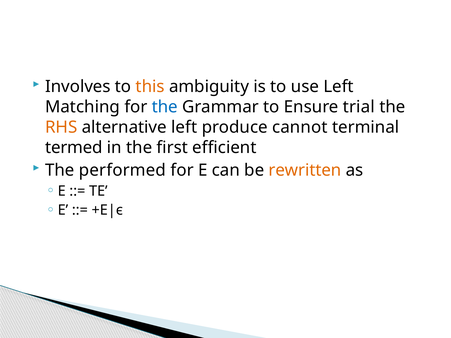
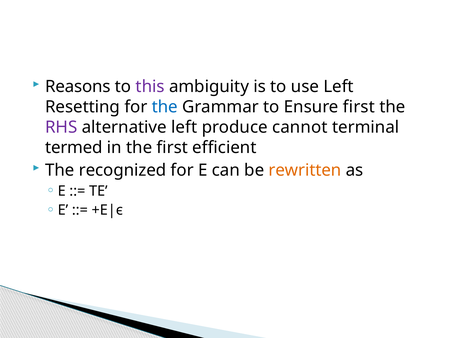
Involves: Involves -> Reasons (78, 87)
this colour: orange -> purple (150, 87)
Matching: Matching -> Resetting (83, 107)
Ensure trial: trial -> first (359, 107)
RHS colour: orange -> purple (61, 127)
performed: performed -> recognized (123, 170)
